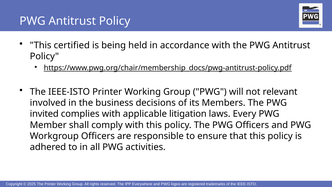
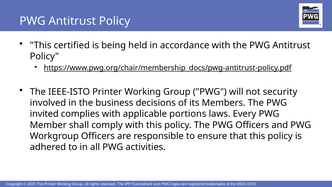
relevant: relevant -> security (280, 92)
litigation: litigation -> portions (188, 114)
